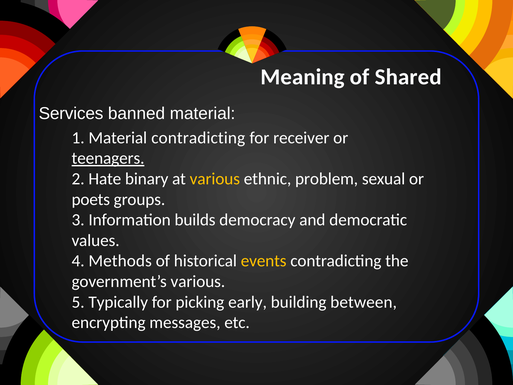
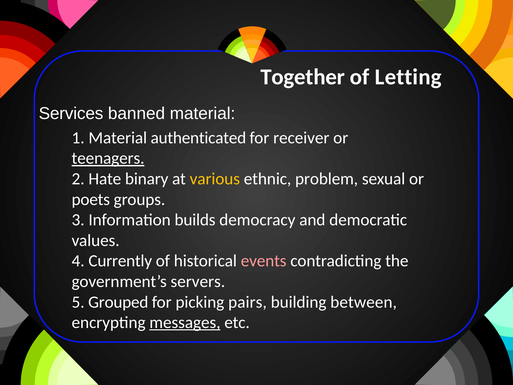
Meaning: Meaning -> Together (303, 77)
Shared: Shared -> Letting (408, 77)
Material contradicting: contradicting -> authenticated (198, 138)
Methods: Methods -> Currently (120, 261)
events colour: yellow -> pink (264, 261)
government’s various: various -> servers (198, 281)
Typically: Typically -> Grouped (118, 302)
early: early -> pairs (247, 302)
messages underline: none -> present (185, 322)
